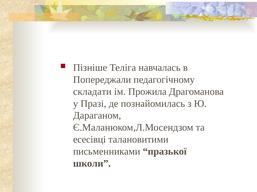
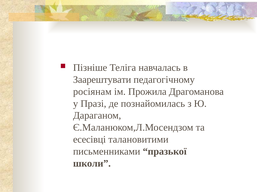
Попереджали: Попереджали -> Заарештувати (102, 80)
складати: складати -> росіянам (92, 92)
